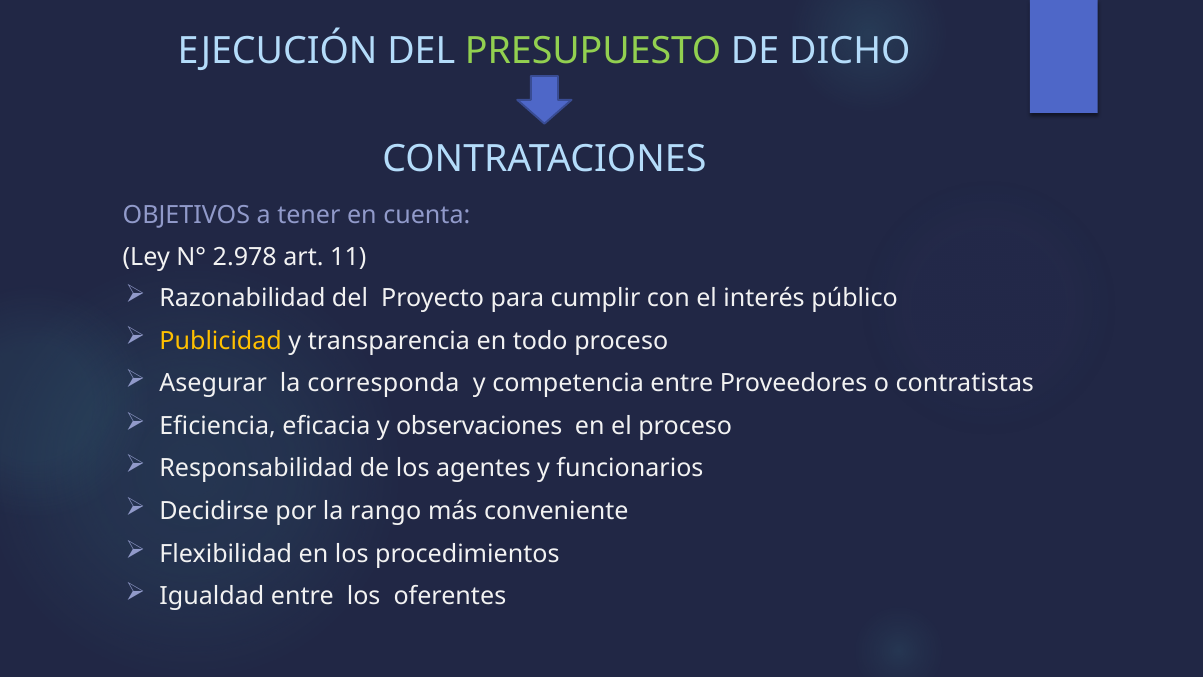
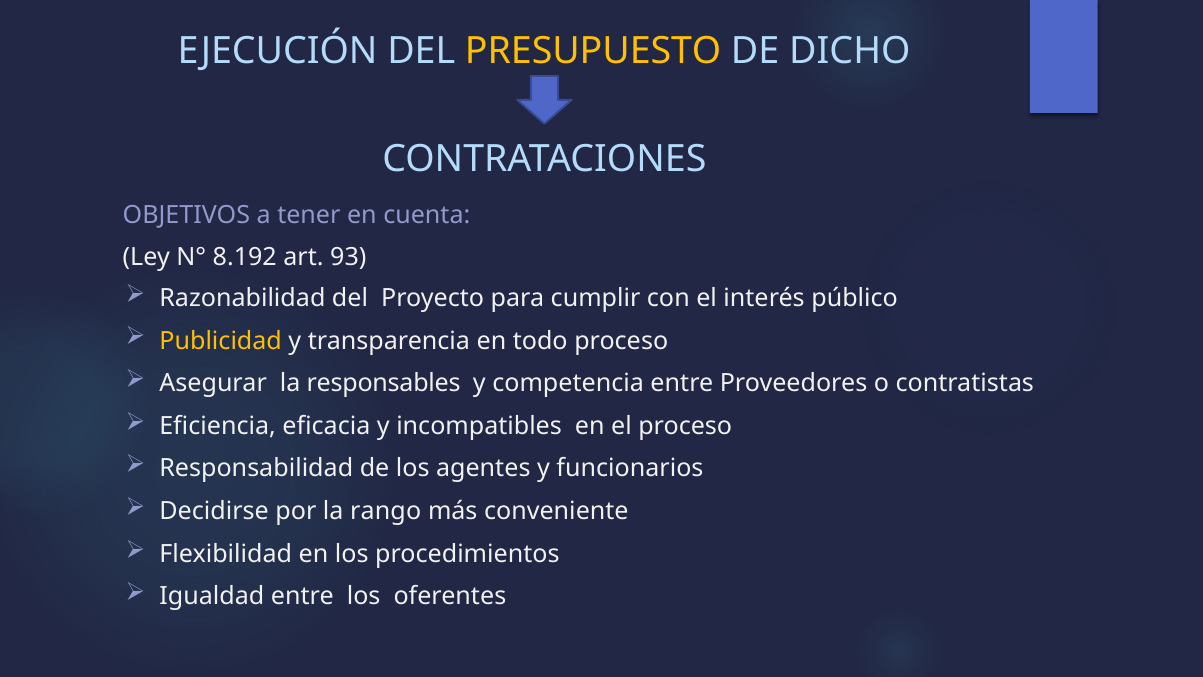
PRESUPUESTO colour: light green -> yellow (593, 51)
2.978: 2.978 -> 8.192 (245, 257)
11: 11 -> 93 (348, 257)
corresponda: corresponda -> responsables (384, 383)
observaciones: observaciones -> incompatibles (479, 426)
